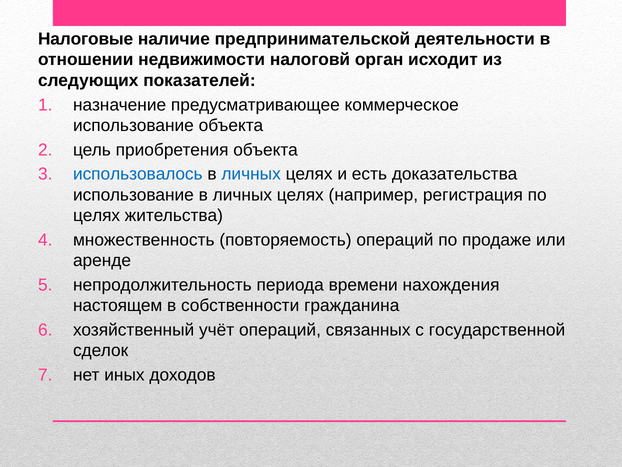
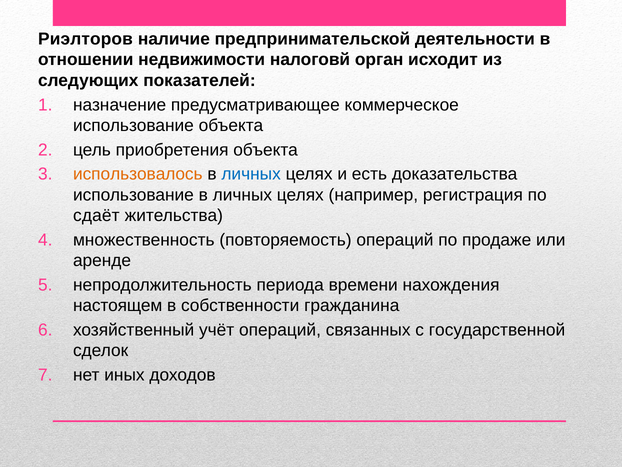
Налоговые: Налоговые -> Риэлторов (85, 39)
использовалось colour: blue -> orange (138, 174)
целях: целях -> сдаёт (96, 215)
